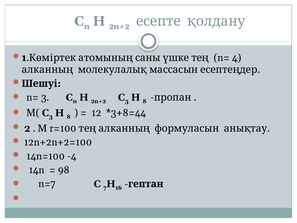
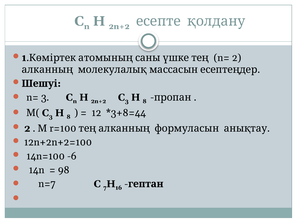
n= 4: 4 -> 2 (237, 58)
-4: -4 -> -6 (72, 156)
